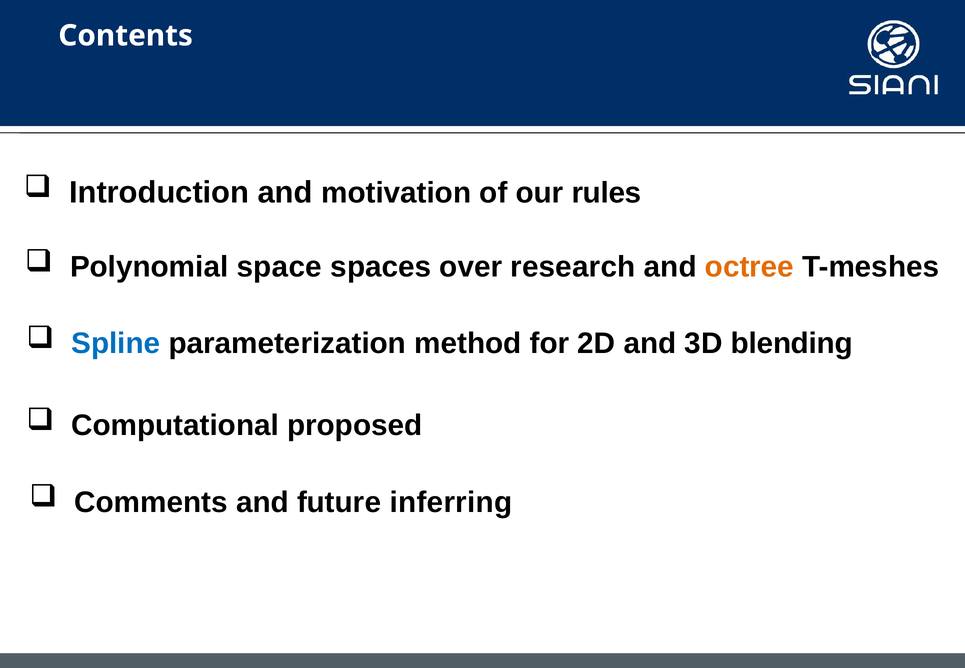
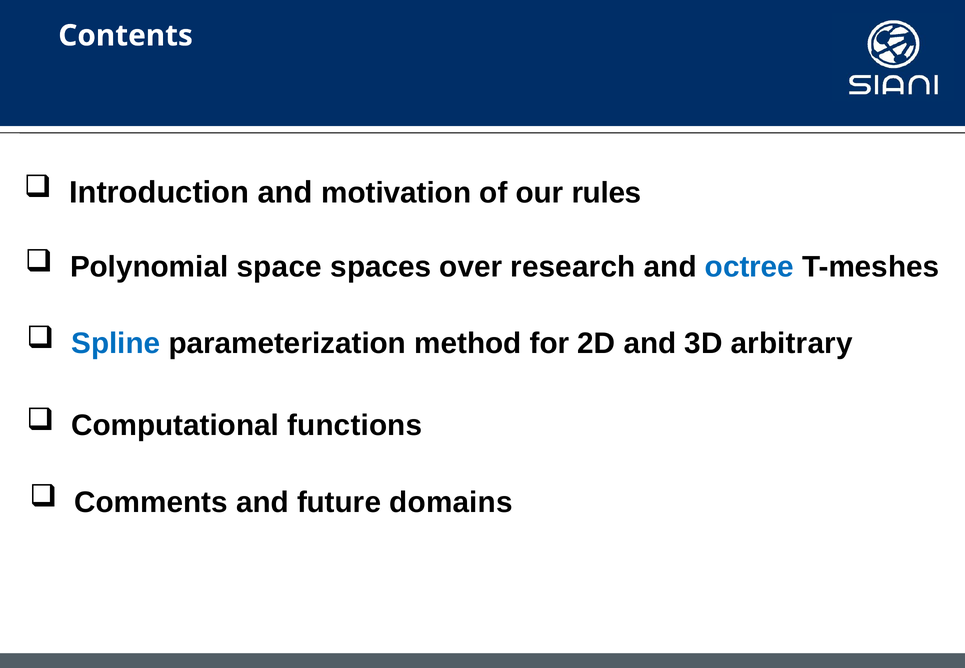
octree colour: orange -> blue (749, 267)
blending: blending -> arbitrary (792, 343)
proposed: proposed -> functions (355, 425)
inferring: inferring -> domains (451, 502)
